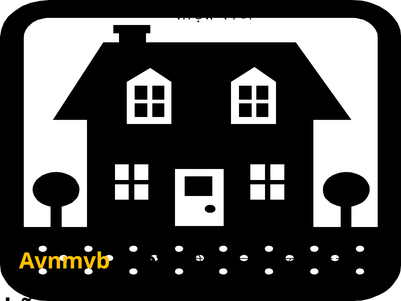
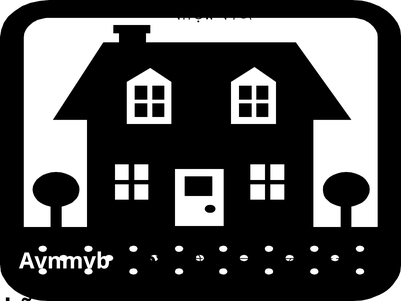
Avnmvb colour: yellow -> white (65, 261)
